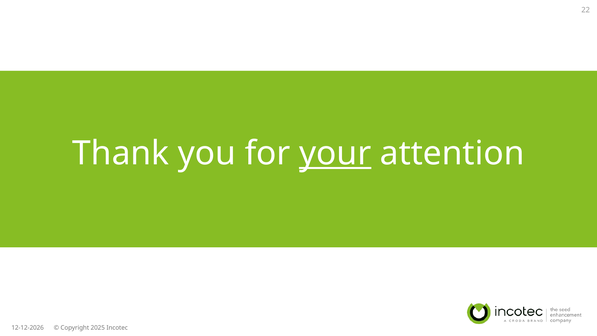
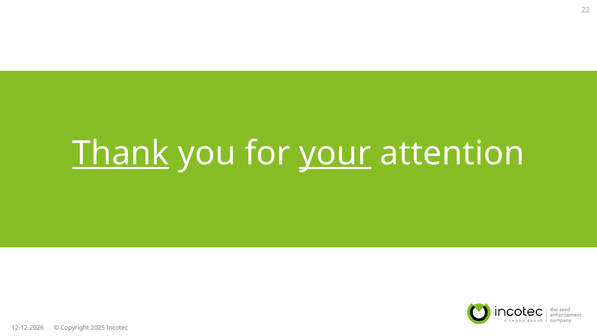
Thank underline: none -> present (121, 153)
